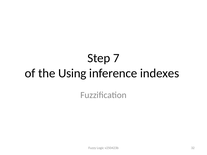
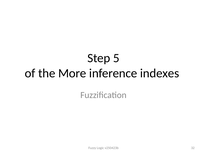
7: 7 -> 5 (116, 58)
Using: Using -> More (72, 73)
